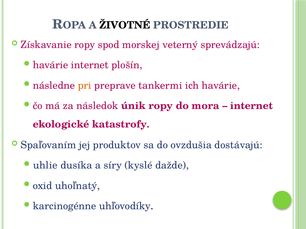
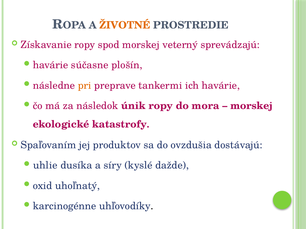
ŽIVOTNÉ colour: black -> orange (125, 25)
havárie internet: internet -> súčasne (90, 65)
internet: internet -> morskej (252, 106)
